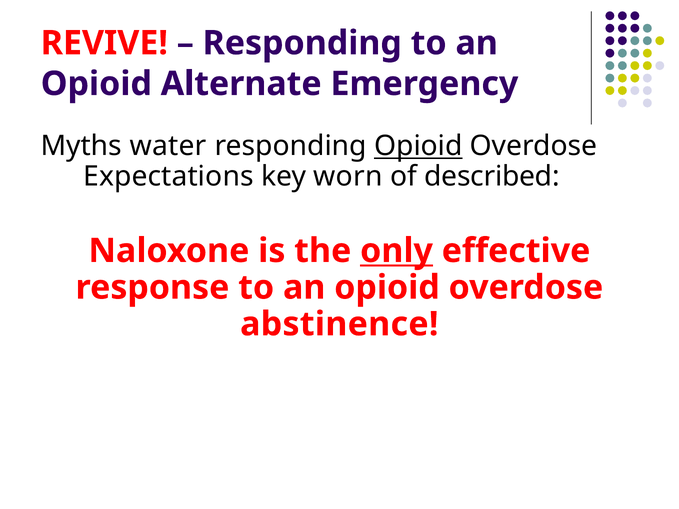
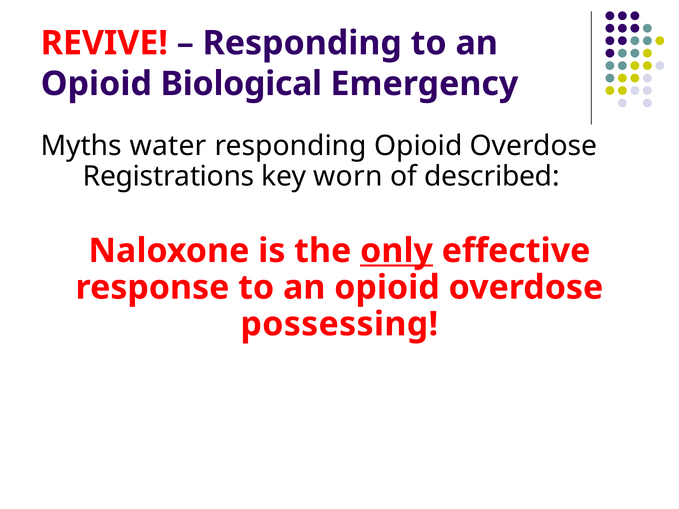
Alternate: Alternate -> Biological (241, 84)
Opioid underline: present -> none (418, 146)
Expectations: Expectations -> Registrations (169, 177)
abstinence: abstinence -> possessing (339, 324)
